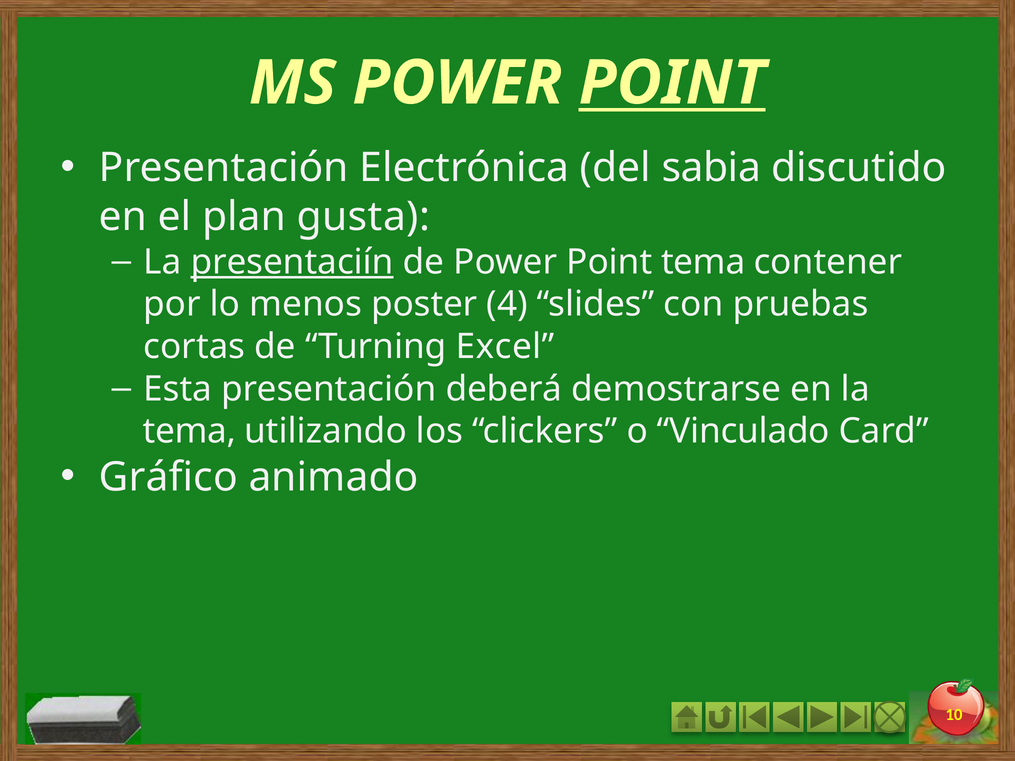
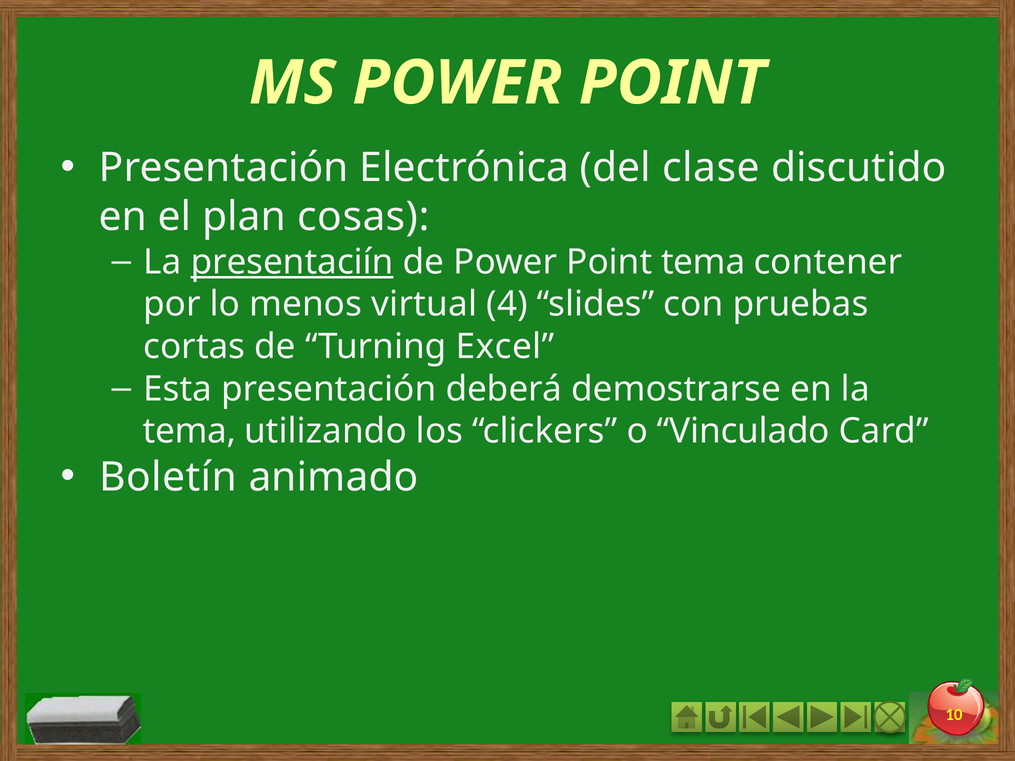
POINT underline: present -> none (672, 83)
sabia: sabia -> clase (711, 168)
gusta: gusta -> cosas (363, 217)
poster: poster -> virtual (424, 304)
Gráfico: Gráfico -> Boletín (168, 477)
